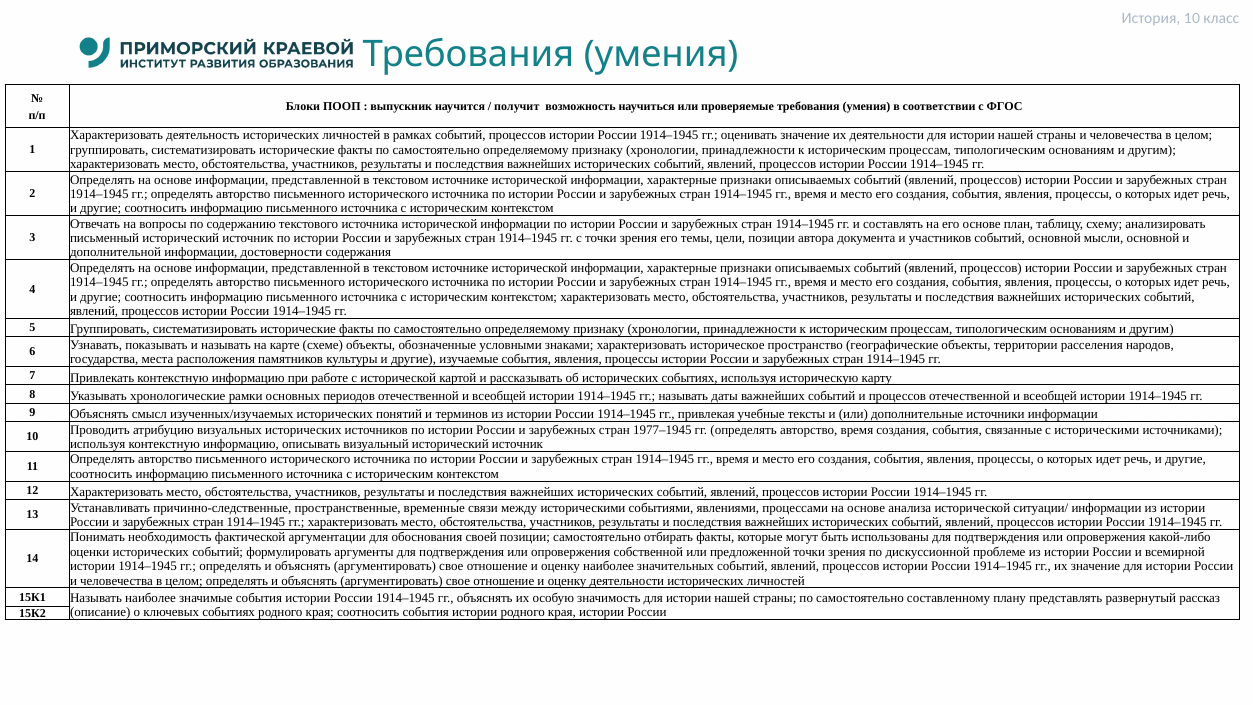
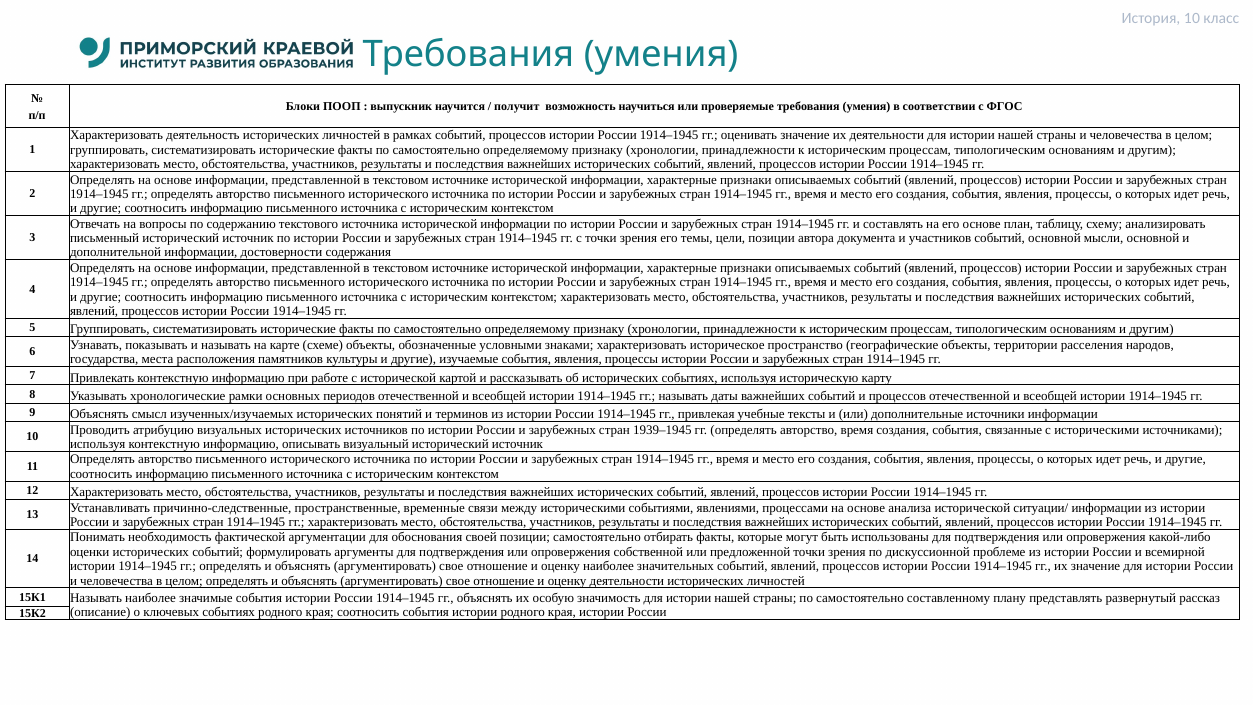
1977–1945: 1977–1945 -> 1939–1945 (662, 430)
